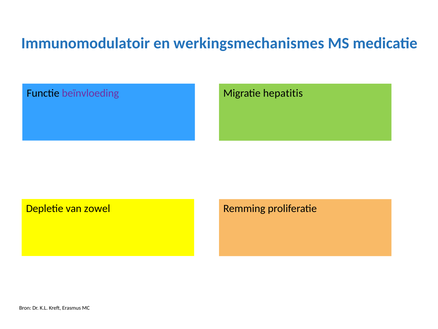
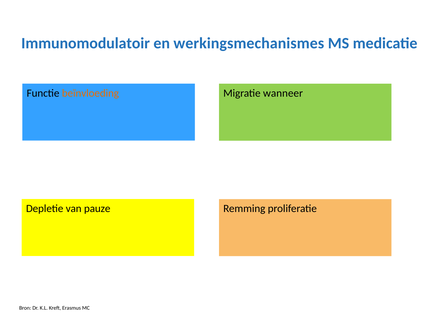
beïnvloeding colour: purple -> orange (90, 93)
hepatitis: hepatitis -> wanneer (283, 93)
zowel: zowel -> pauze (97, 208)
